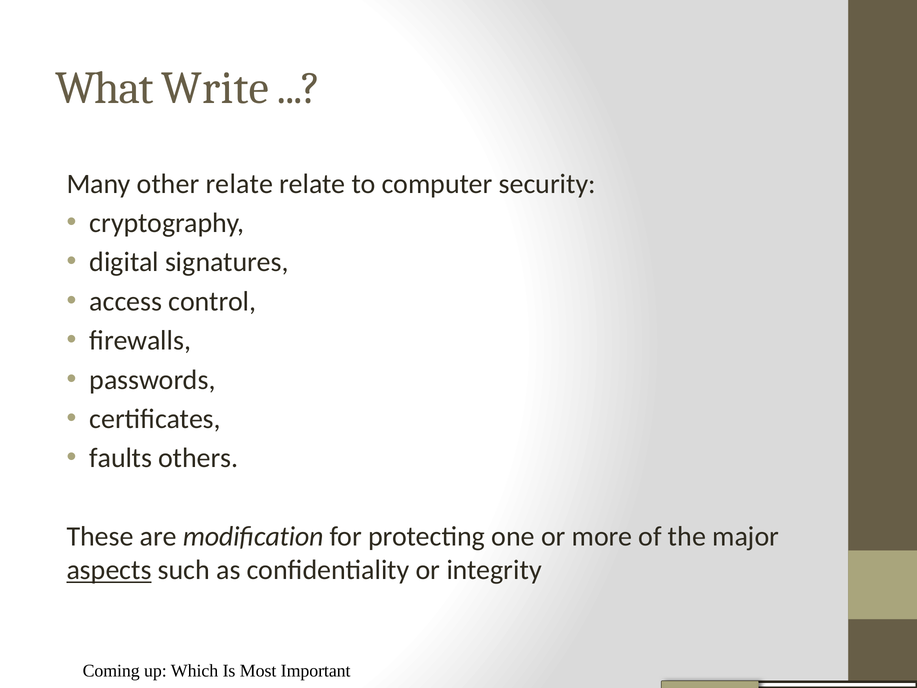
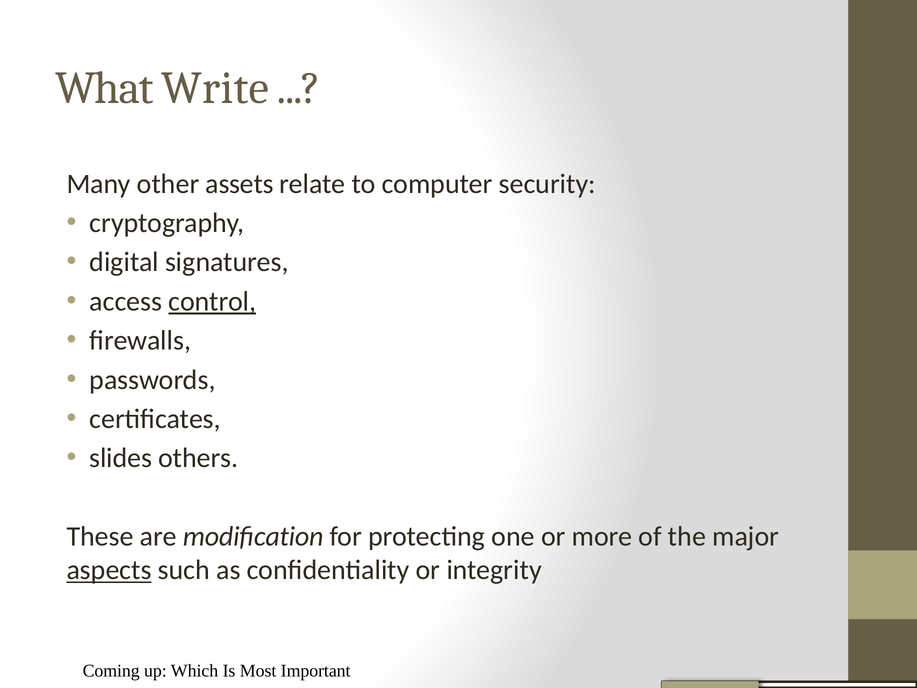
other relate: relate -> assets (240, 184)
control underline: none -> present (212, 301)
faults: faults -> slides (121, 458)
